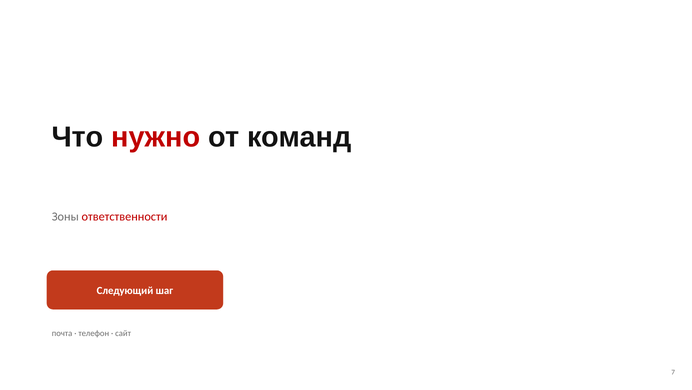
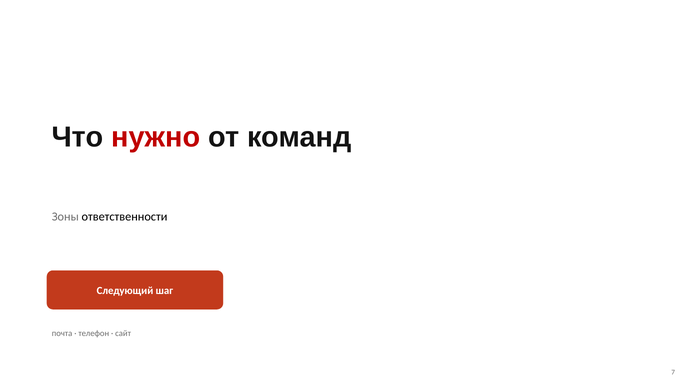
ответственности colour: red -> black (124, 216)
